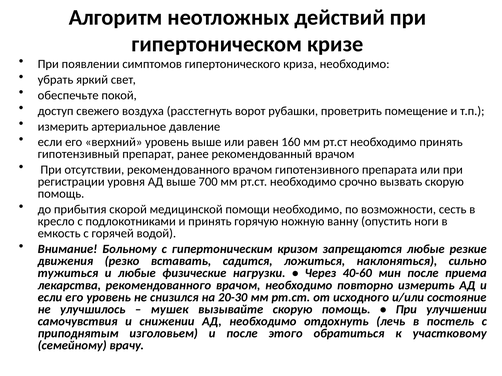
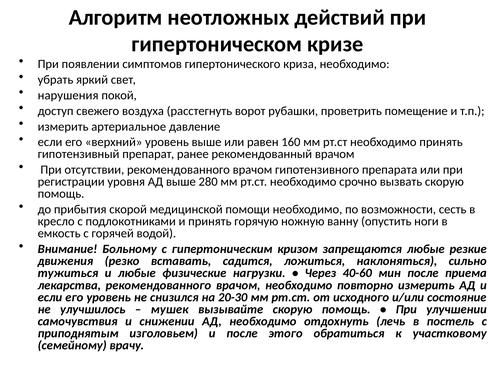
обеспечьте: обеспечьте -> нарушения (68, 95)
700: 700 -> 280 (208, 182)
